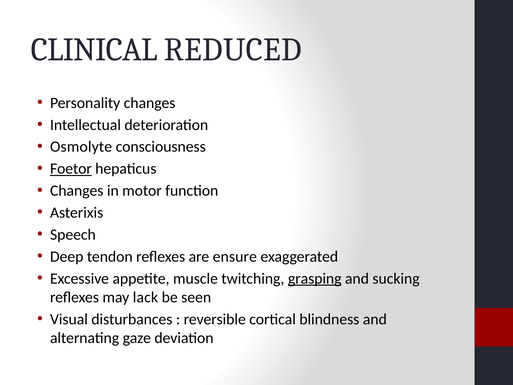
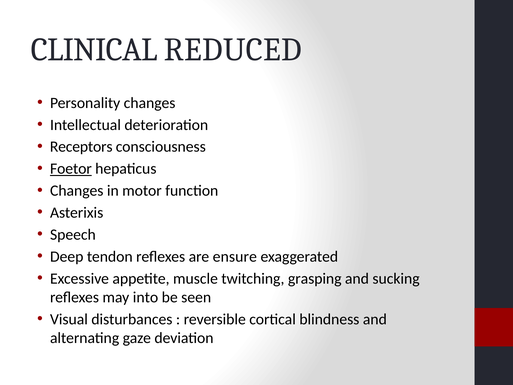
Osmolyte: Osmolyte -> Receptors (81, 147)
grasping underline: present -> none (315, 278)
lack: lack -> into (146, 297)
